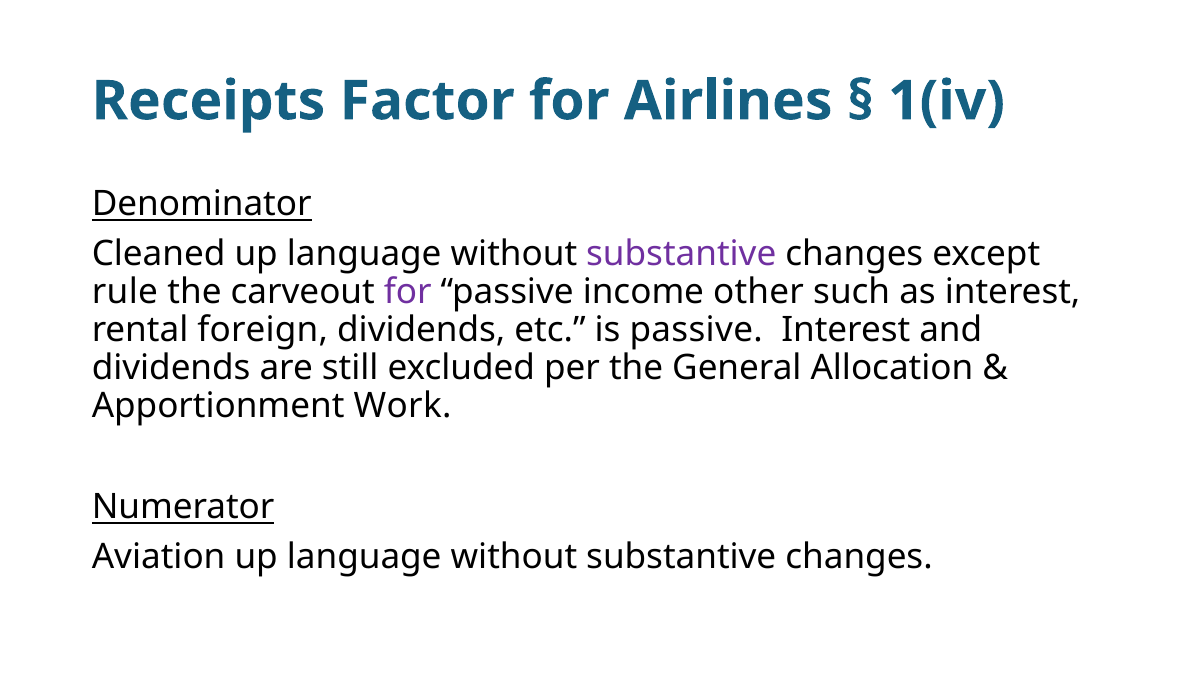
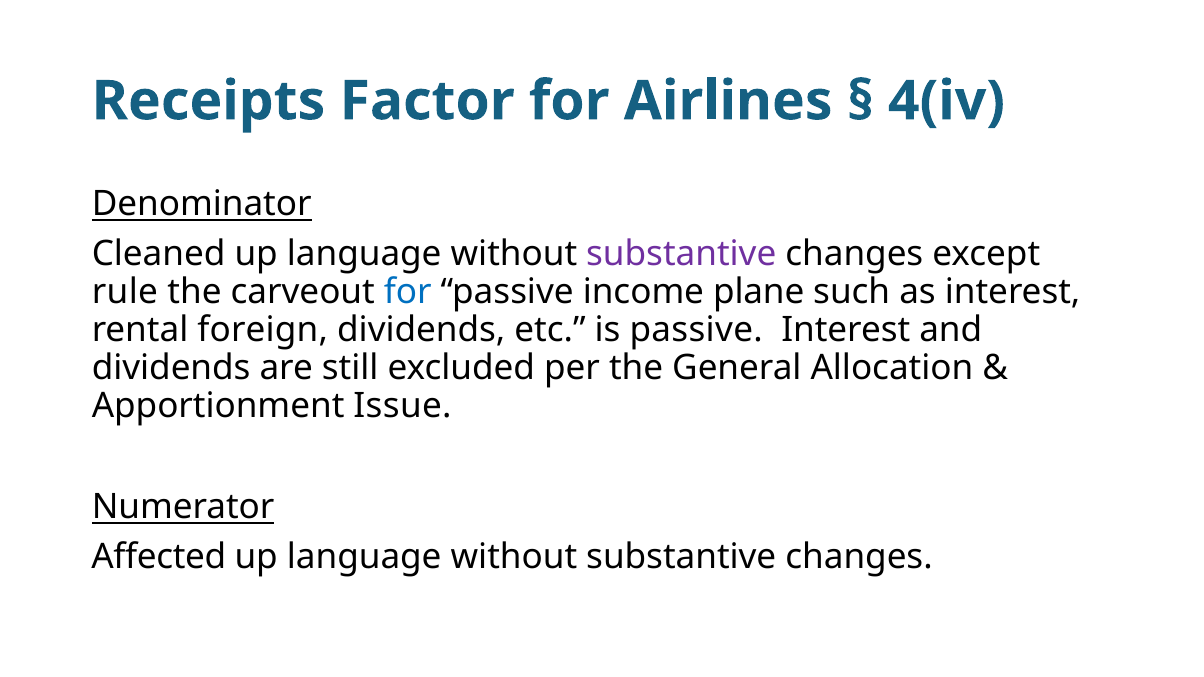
1(iv: 1(iv -> 4(iv (947, 101)
for colour: purple -> blue (408, 292)
other: other -> plane (759, 292)
Work: Work -> Issue (403, 406)
Aviation: Aviation -> Affected (159, 557)
